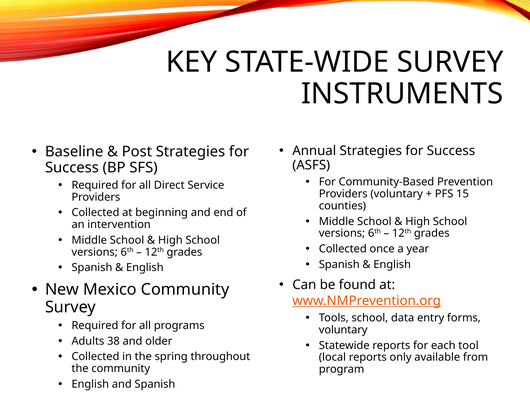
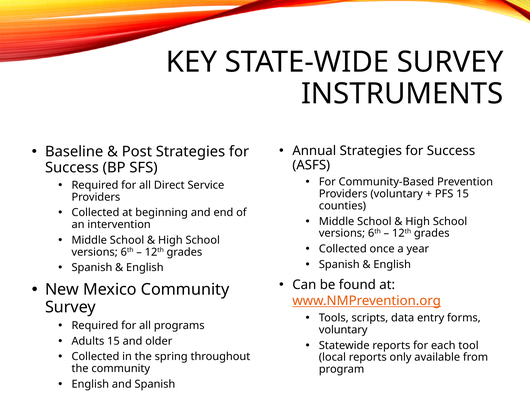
Tools school: school -> scripts (370, 318)
Adults 38: 38 -> 15 (113, 342)
